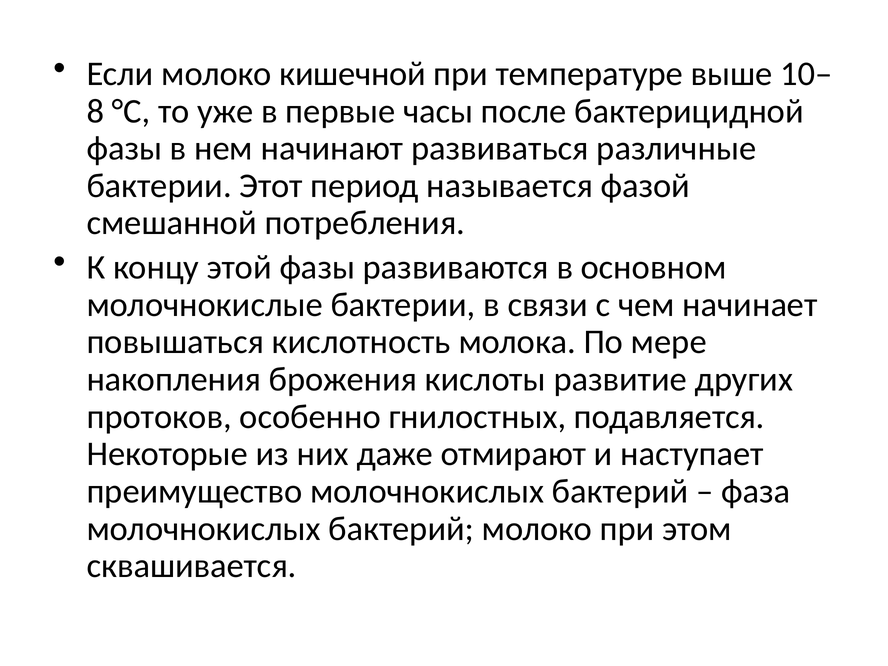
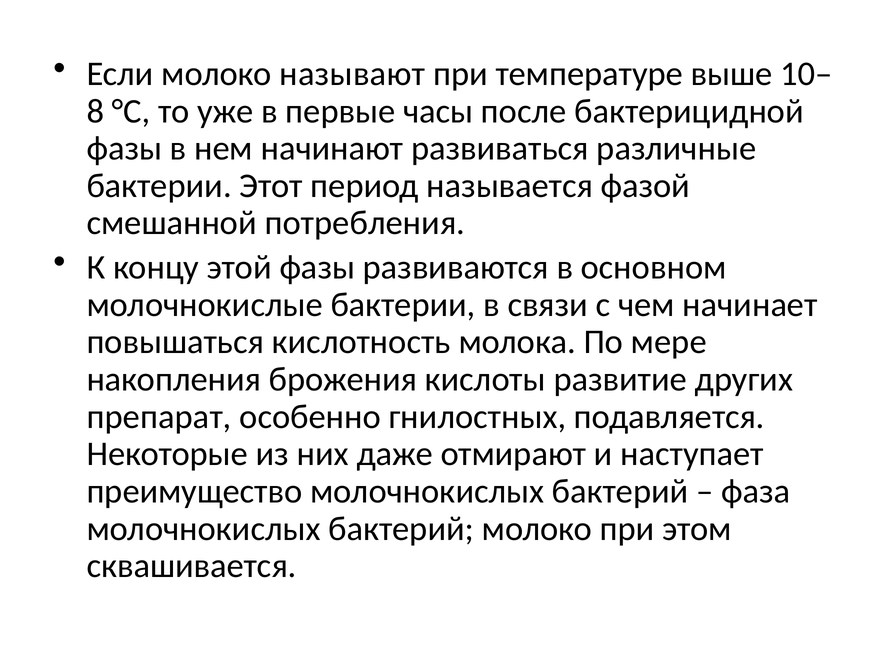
кишечной: кишечной -> называют (352, 74)
протоков: протоков -> препарат (159, 417)
